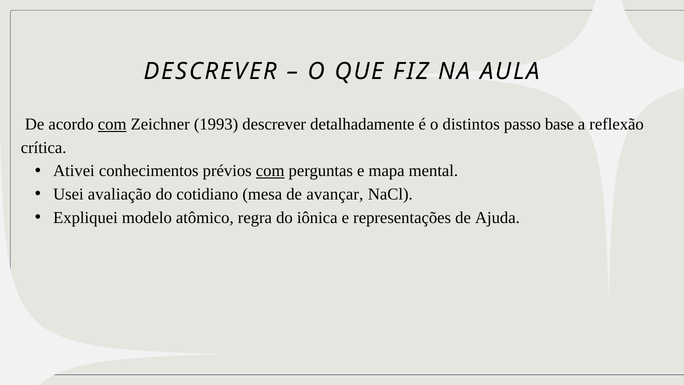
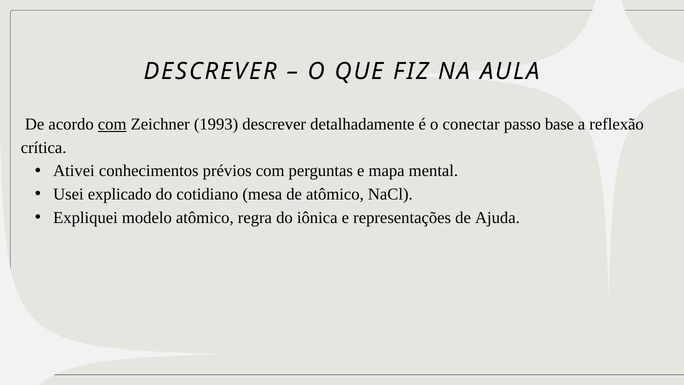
distintos: distintos -> conectar (471, 124)
com underline: present -> none (270, 171)
avaliação: avaliação -> explicado (120, 194)
de avançar: avançar -> atômico (335, 194)
